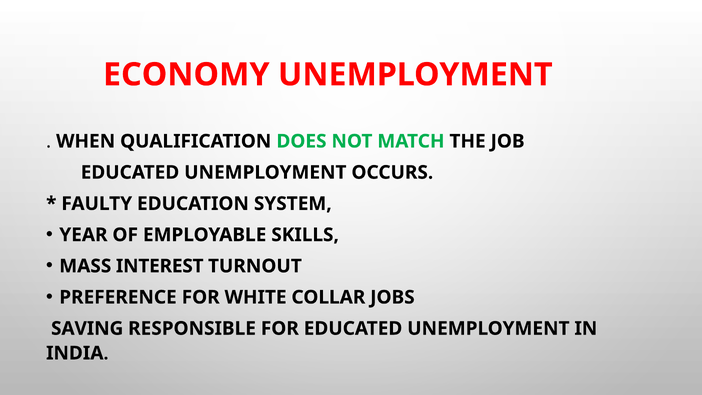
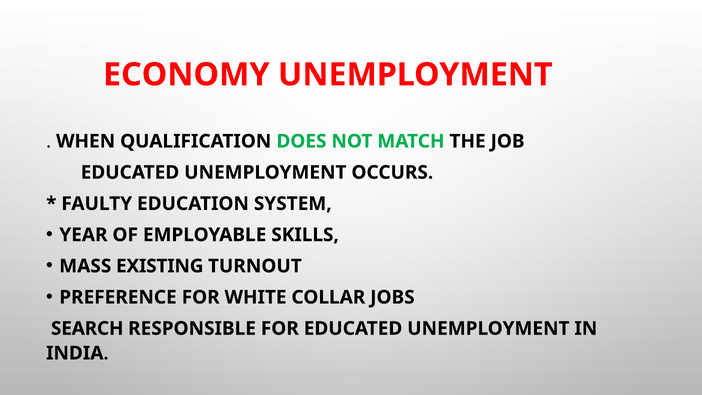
INTEREST: INTEREST -> EXISTING (160, 266)
SAVING: SAVING -> SEARCH (87, 328)
